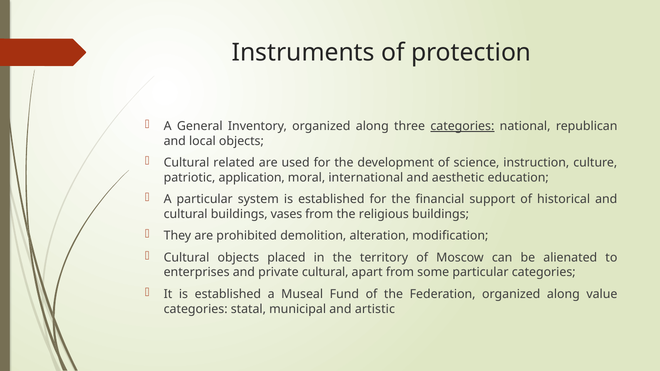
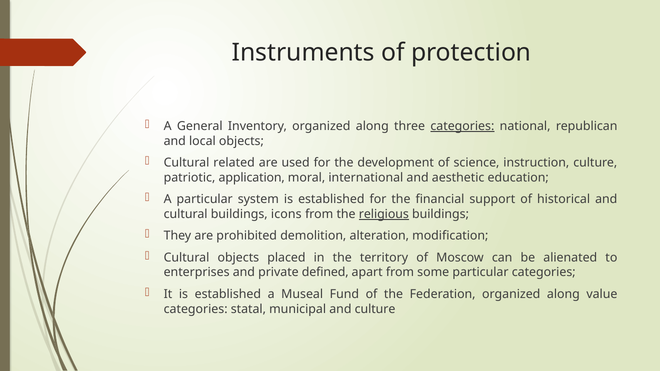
vases: vases -> icons (286, 214)
religious underline: none -> present (384, 214)
private cultural: cultural -> defined (325, 273)
and artistic: artistic -> culture (375, 309)
